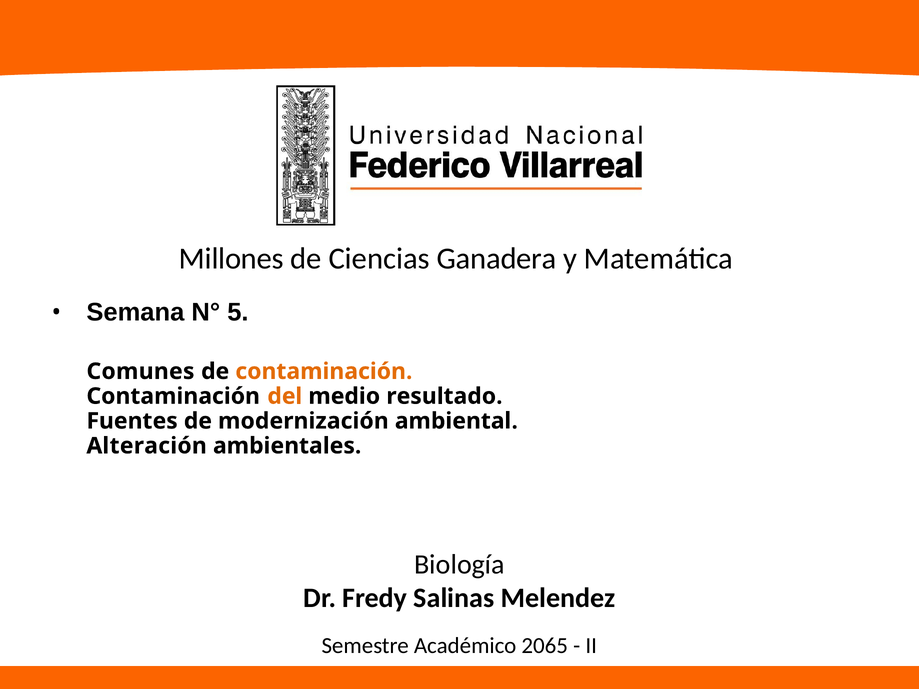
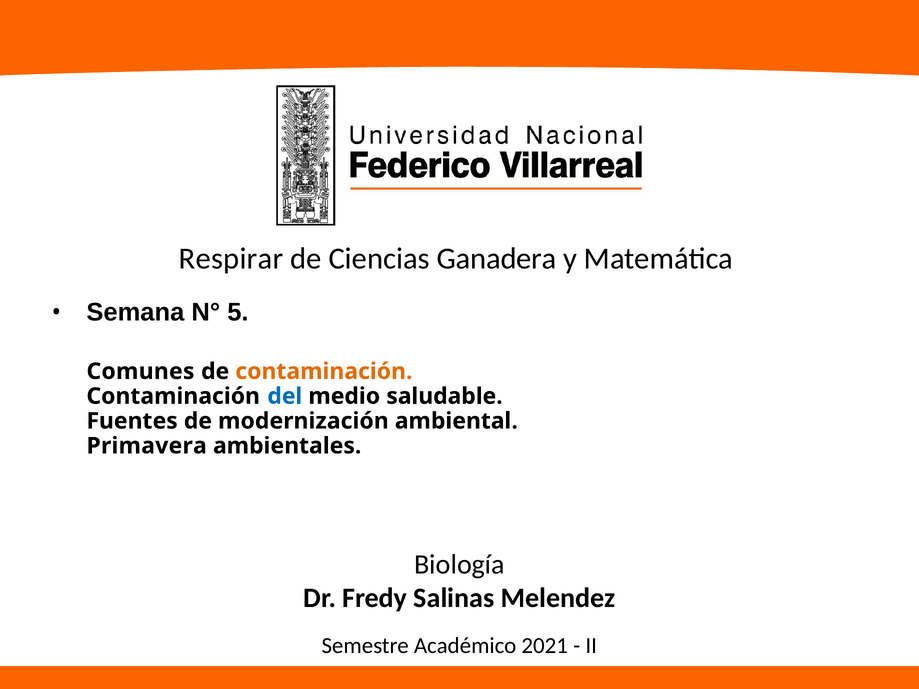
Millones: Millones -> Respirar (231, 259)
del colour: orange -> blue (285, 396)
resultado: resultado -> saludable (444, 396)
Alteración: Alteración -> Primavera (147, 446)
2065: 2065 -> 2021 (545, 646)
